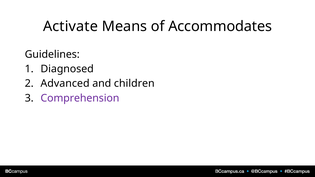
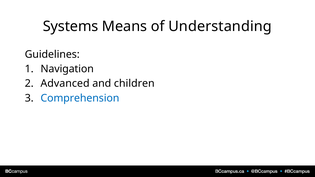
Activate: Activate -> Systems (71, 26)
Accommodates: Accommodates -> Understanding (220, 26)
Diagnosed: Diagnosed -> Navigation (67, 69)
Comprehension colour: purple -> blue (80, 98)
